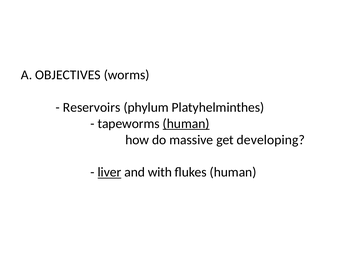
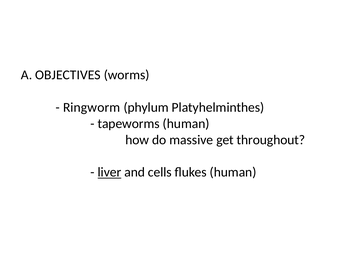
Reservoirs: Reservoirs -> Ringworm (92, 107)
human underline: present -> none (186, 124)
developing: developing -> throughout (271, 140)
with: with -> cells (160, 172)
